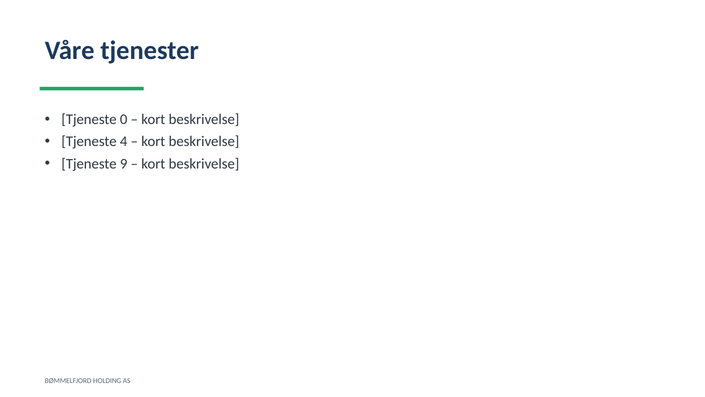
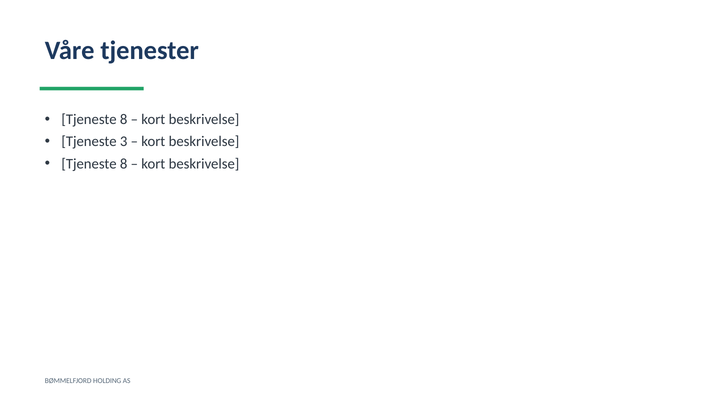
0: 0 -> 8 (124, 119)
4: 4 -> 3 (124, 141)
9: 9 -> 8 (124, 163)
